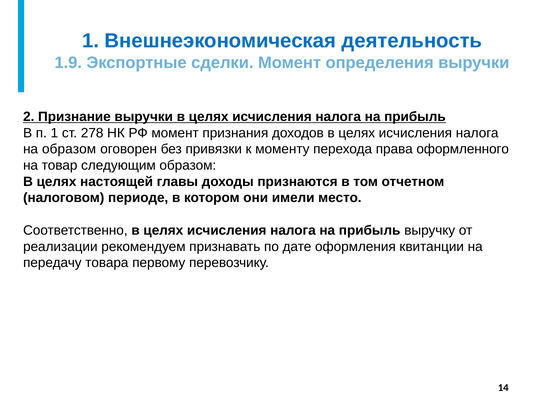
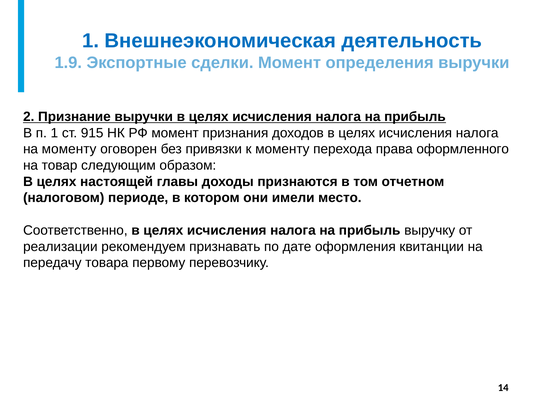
278: 278 -> 915 (92, 133)
на образом: образом -> моменту (69, 149)
